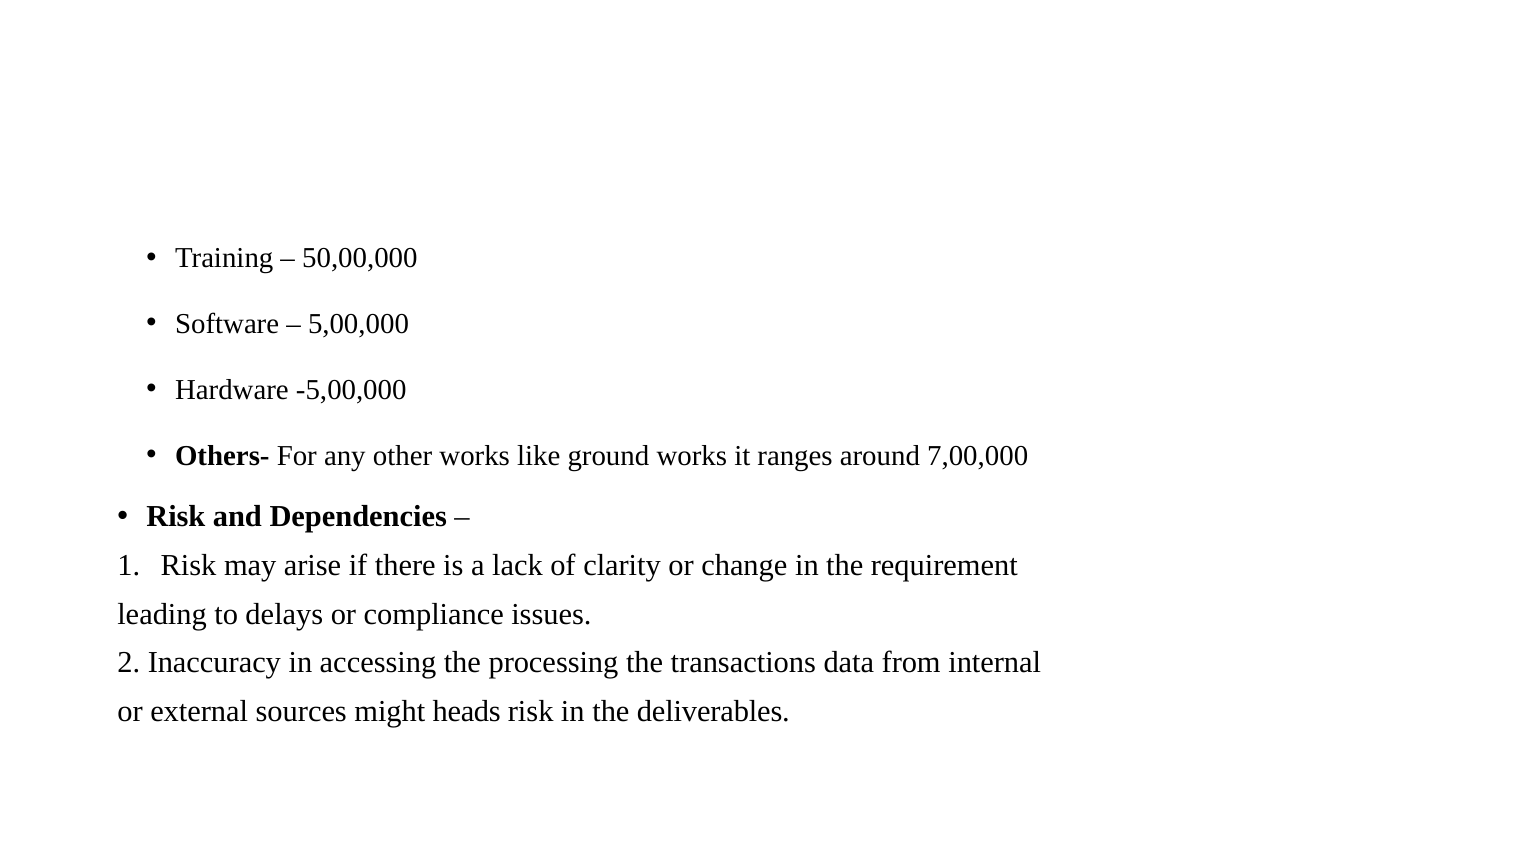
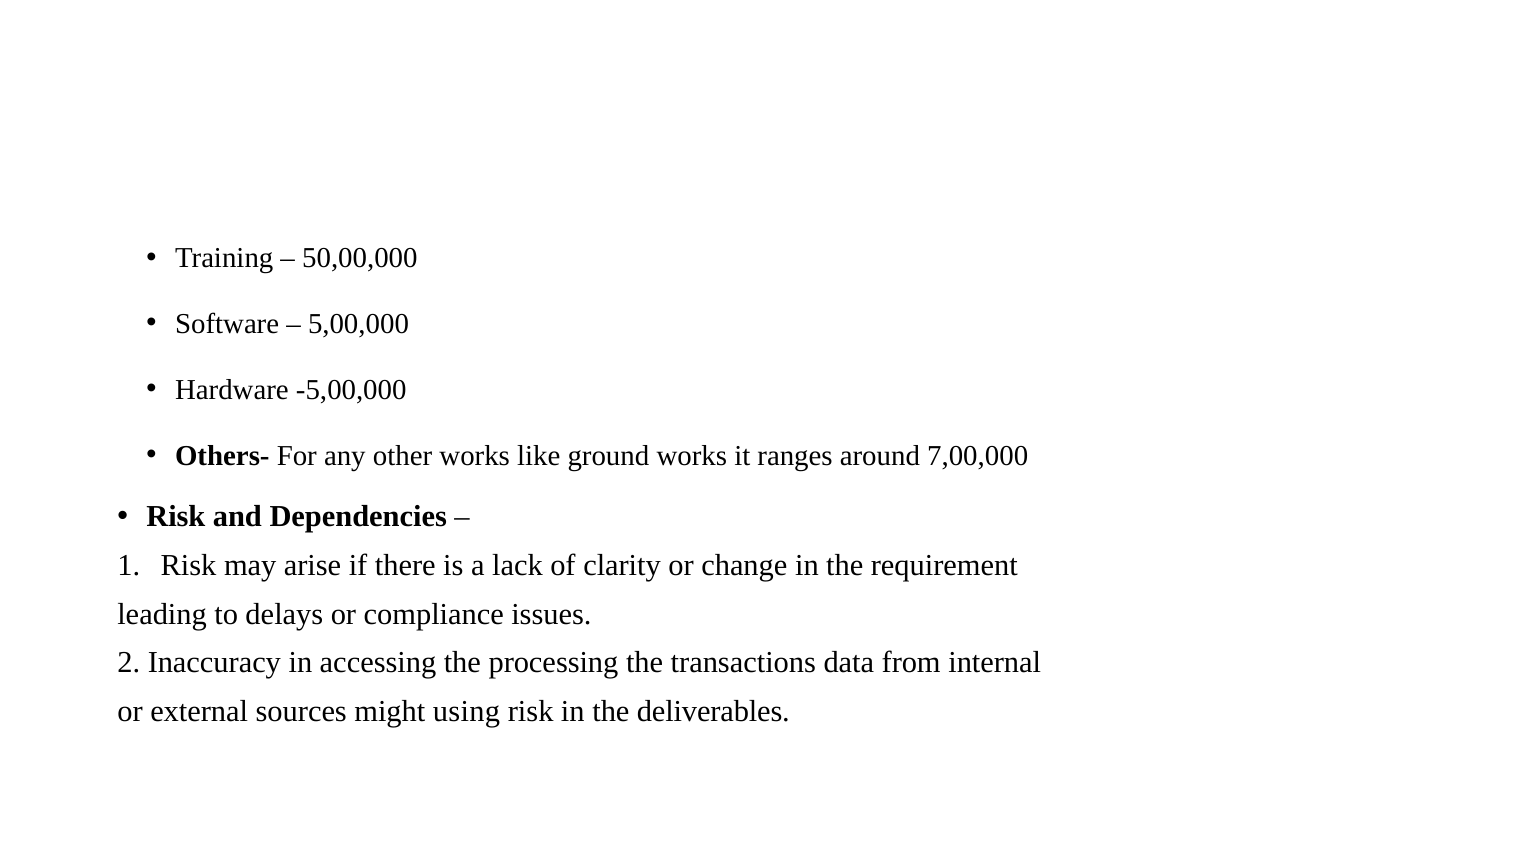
heads: heads -> using (466, 712)
